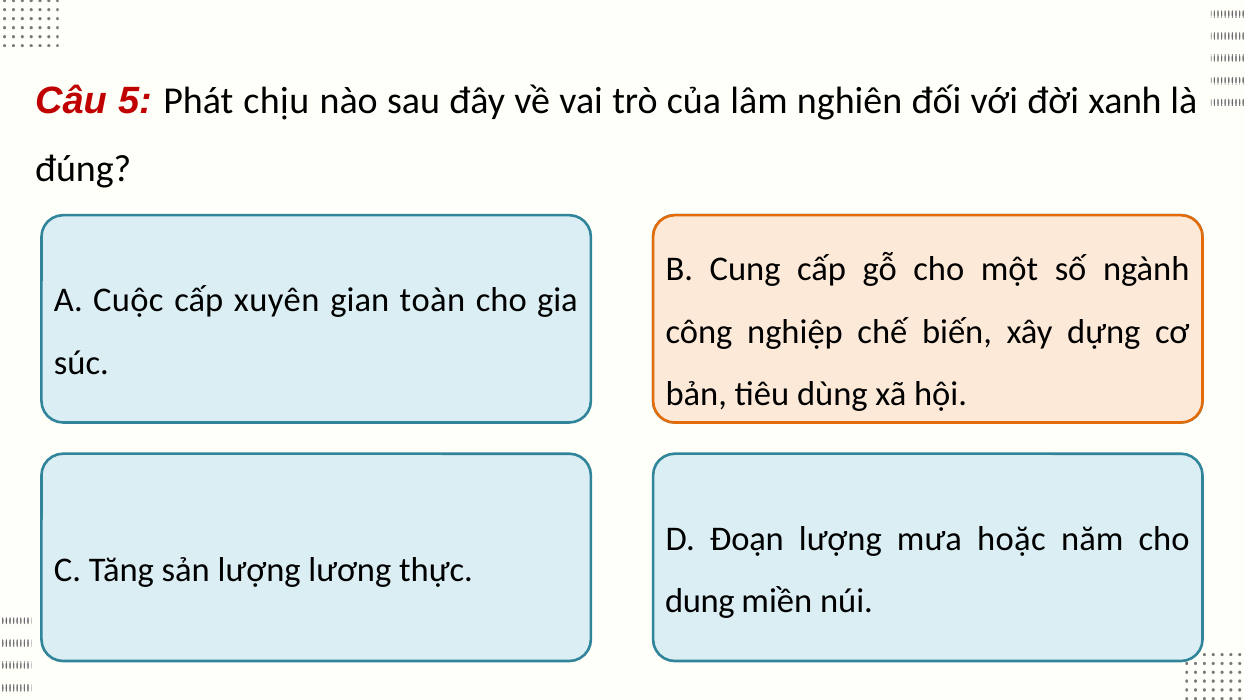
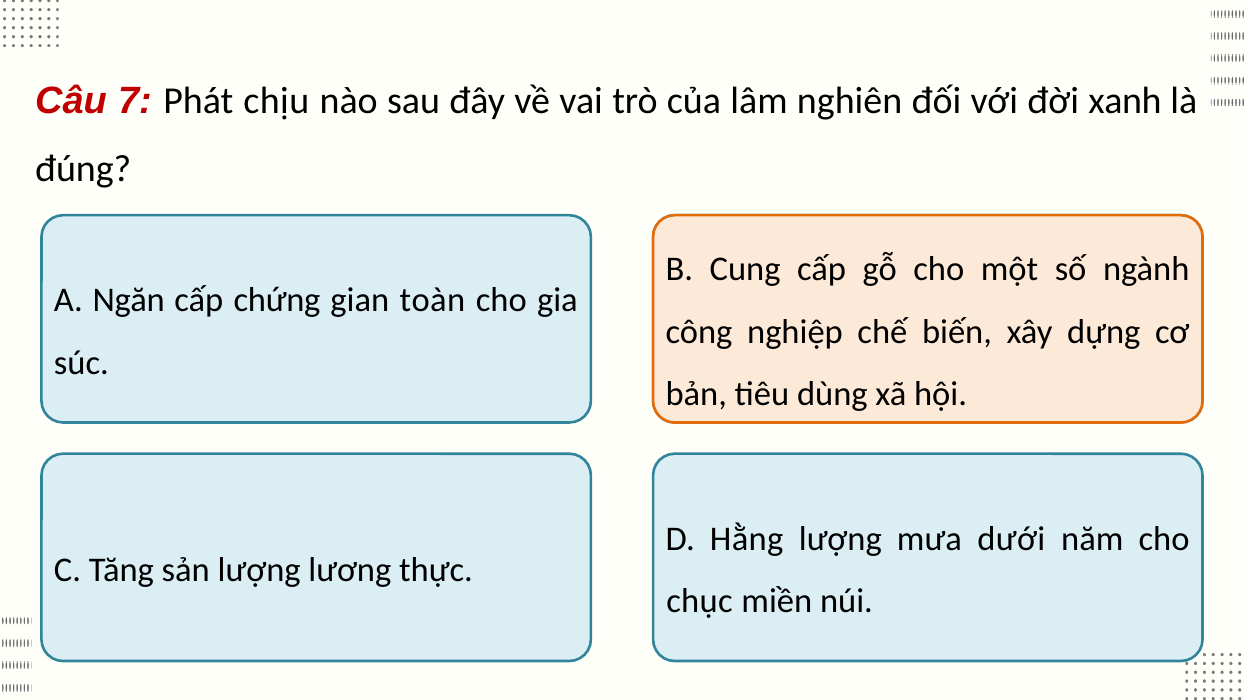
5: 5 -> 7 (135, 101)
Cuộc: Cuộc -> Ngăn (129, 300)
xuyên: xuyên -> chứng (277, 300)
Đoạn: Đoạn -> Hằng (747, 539)
hoặc: hoặc -> dưới (1011, 539)
dung: dung -> chục (699, 601)
